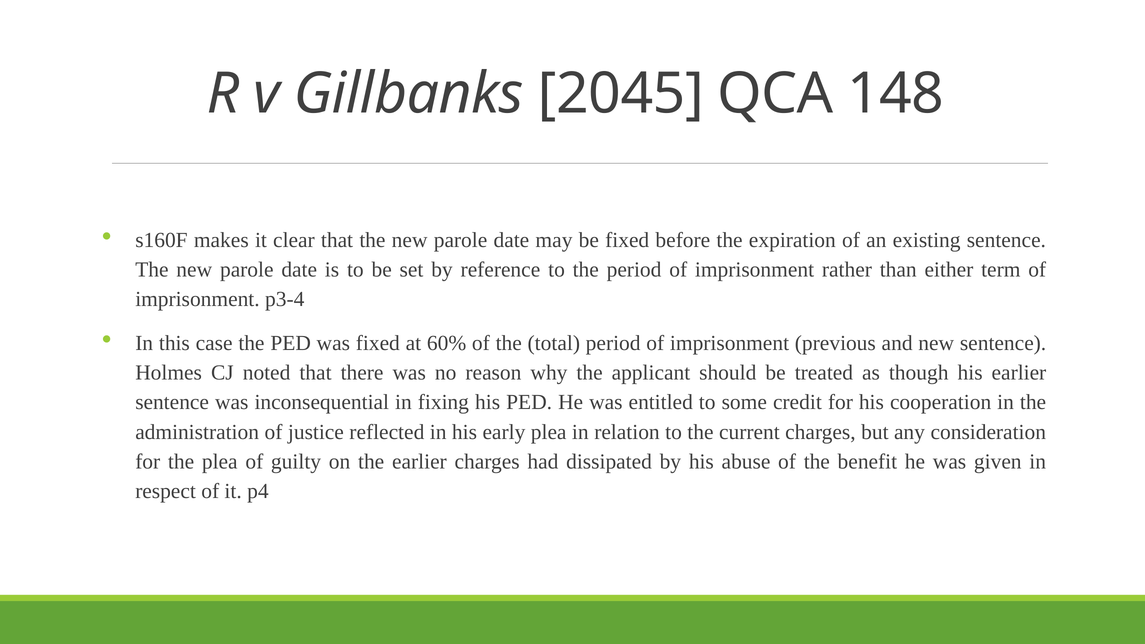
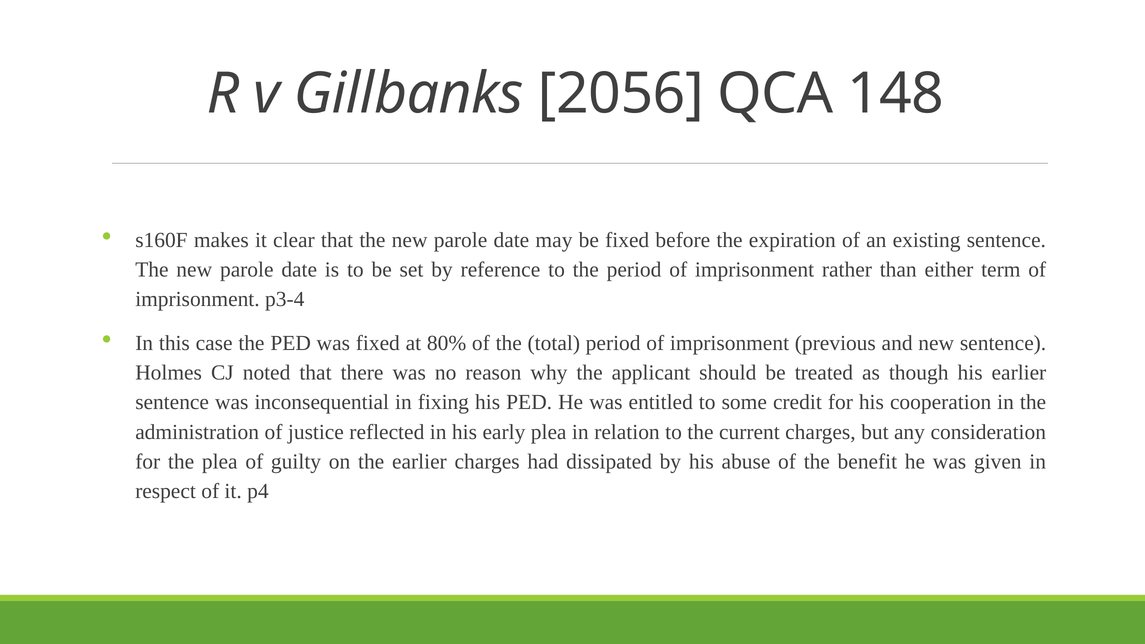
2045: 2045 -> 2056 (621, 94)
60%: 60% -> 80% (447, 343)
